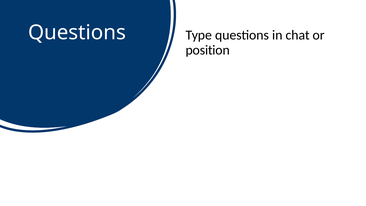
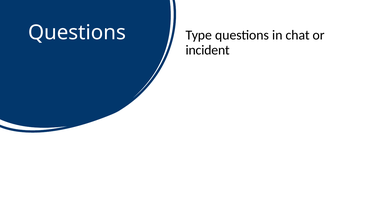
position: position -> incident (208, 50)
